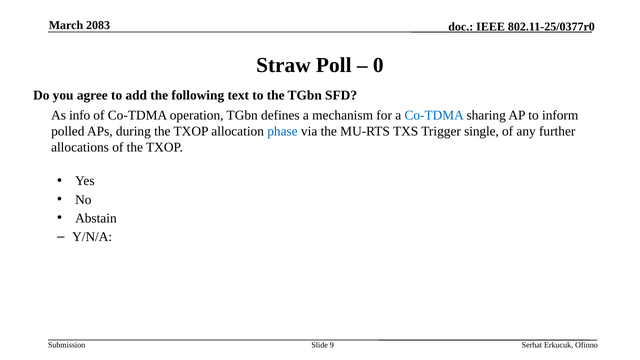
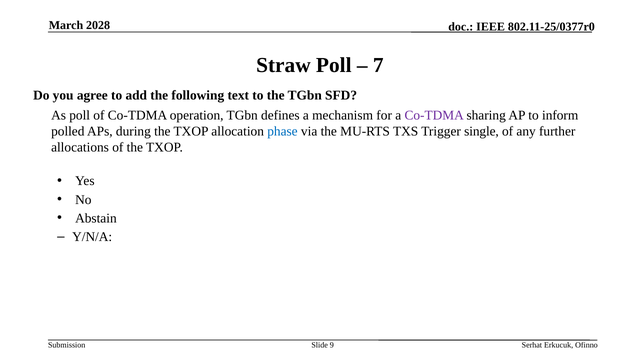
2083: 2083 -> 2028 (98, 25)
0: 0 -> 7 (378, 65)
As info: info -> poll (80, 115)
Co-TDMA colour: blue -> purple (434, 115)
